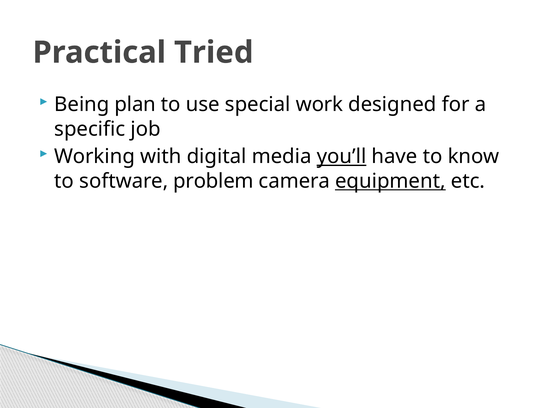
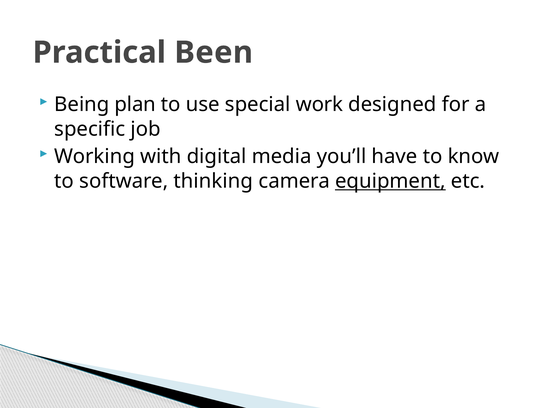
Tried: Tried -> Been (214, 52)
you’ll underline: present -> none (342, 157)
problem: problem -> thinking (213, 181)
